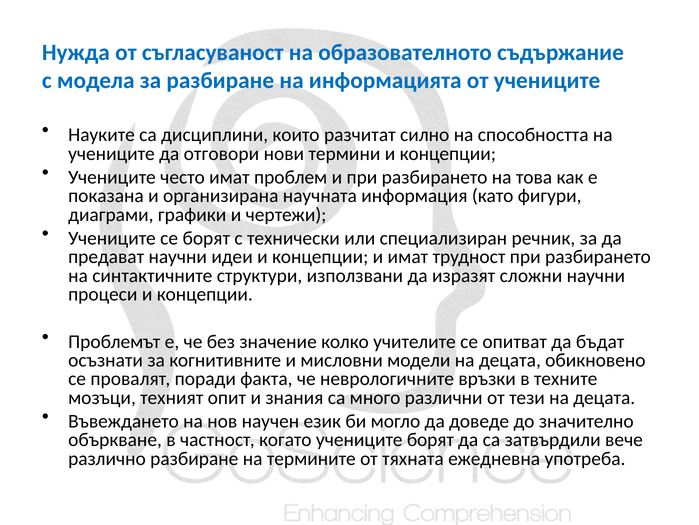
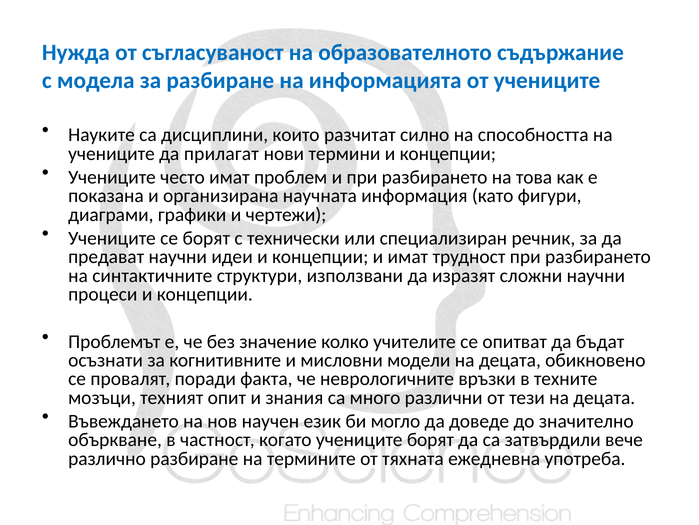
отговори: отговори -> прилагат (221, 153)
